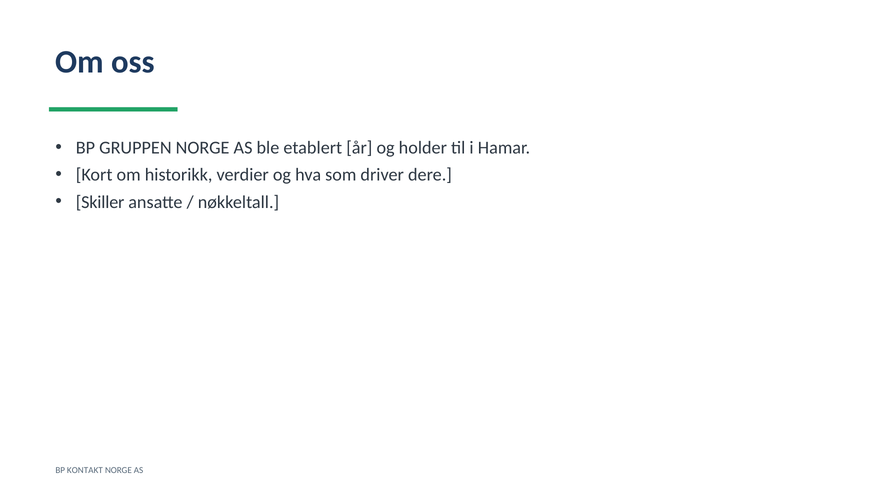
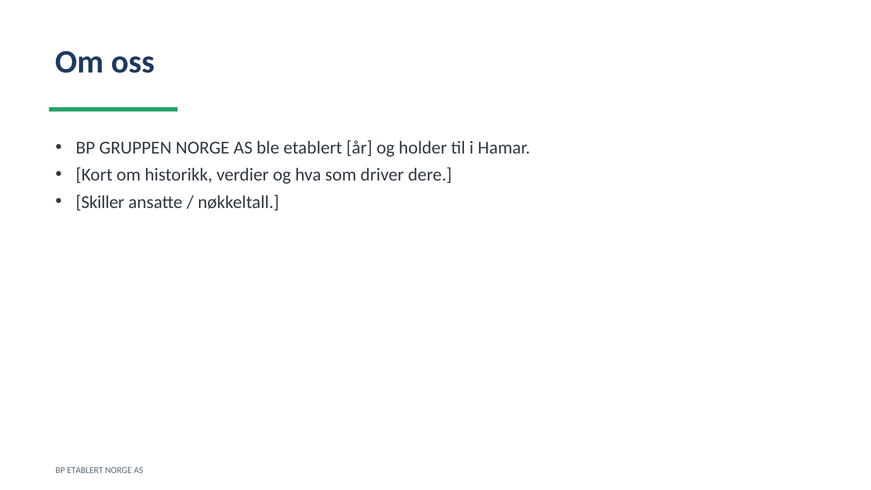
BP KONTAKT: KONTAKT -> ETABLERT (85, 470)
